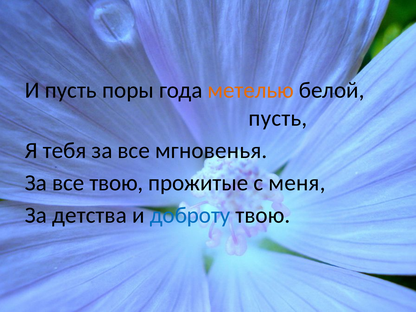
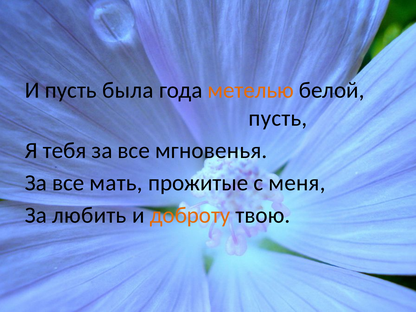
поры: поры -> была (128, 90)
все твою: твою -> мать (116, 183)
детства: детства -> любить (89, 215)
доброту colour: blue -> orange (190, 215)
